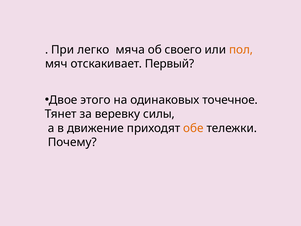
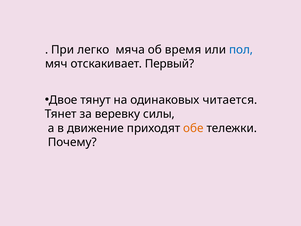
своего: своего -> время (183, 50)
пол colour: orange -> blue (241, 50)
этого: этого -> тянут (96, 100)
точечное: точечное -> читается (230, 100)
